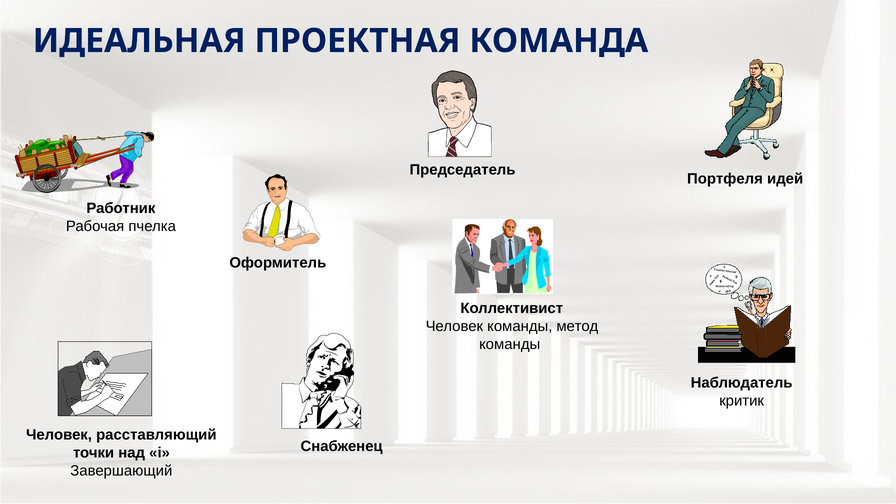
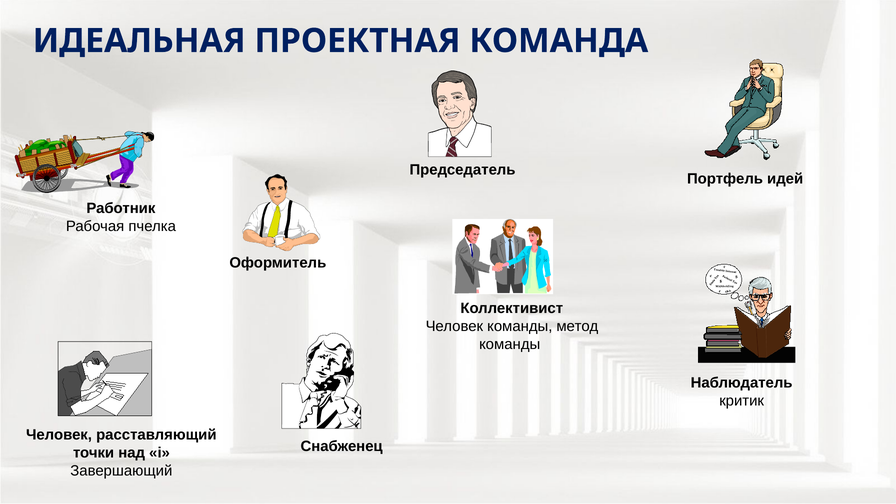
Портфеля: Портфеля -> Портфель (725, 179)
